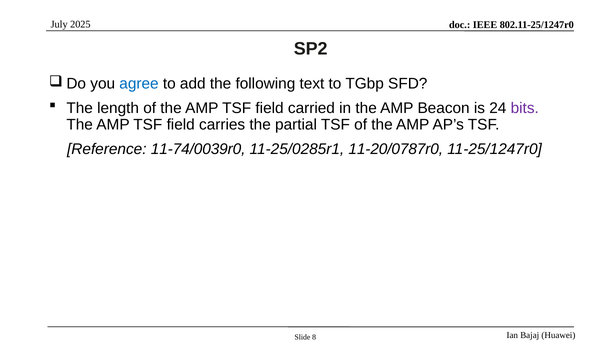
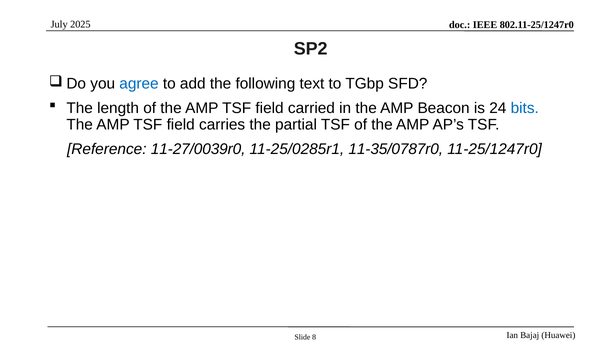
bits colour: purple -> blue (525, 108)
11-74/0039r0: 11-74/0039r0 -> 11-27/0039r0 (198, 149)
11-20/0787r0: 11-20/0787r0 -> 11-35/0787r0 (396, 149)
